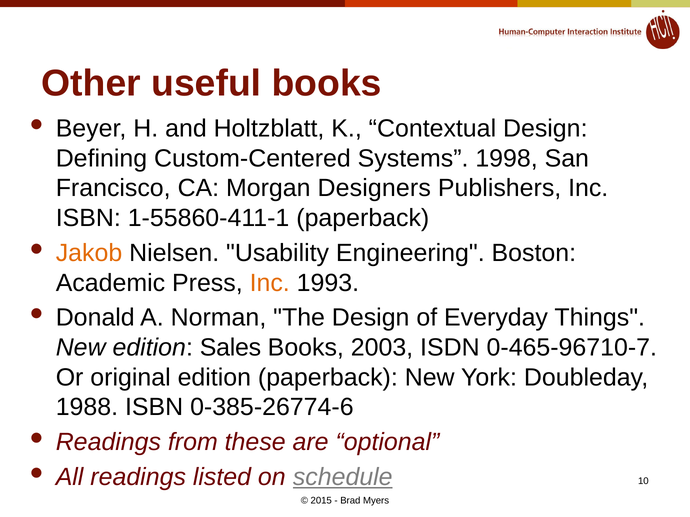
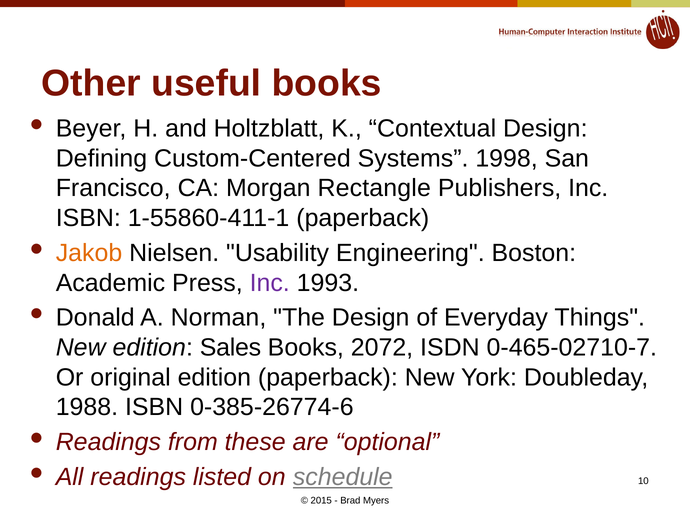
Designers: Designers -> Rectangle (374, 188)
Inc colour: orange -> purple (270, 283)
2003: 2003 -> 2072 (382, 348)
0-465-96710-7: 0-465-96710-7 -> 0-465-02710-7 (572, 348)
